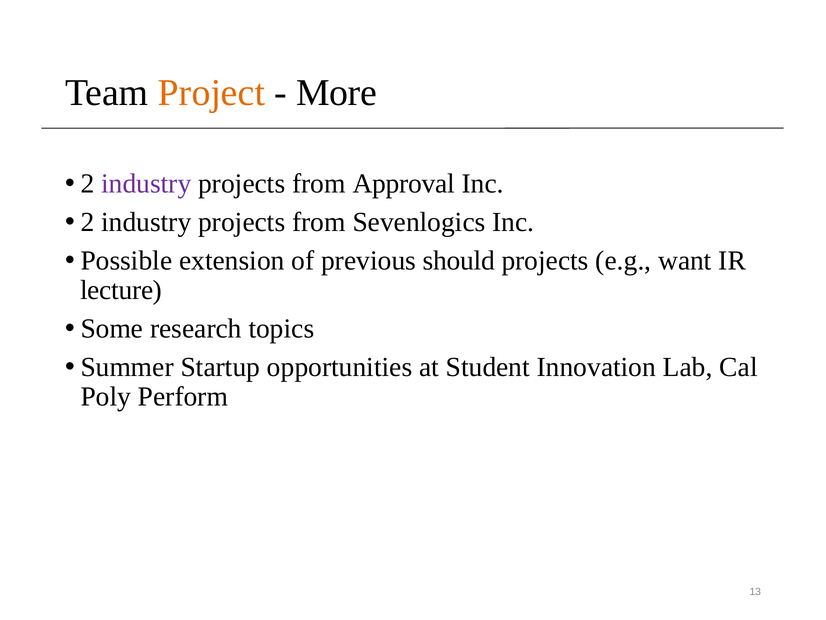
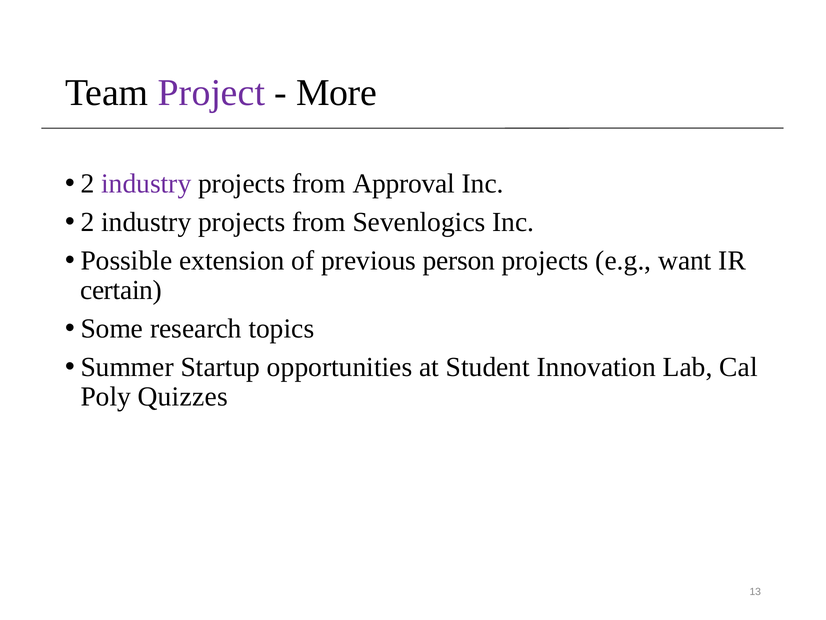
Project colour: orange -> purple (211, 93)
should: should -> person (459, 260)
lecture: lecture -> certain (121, 290)
Perform: Perform -> Quizzes (183, 397)
